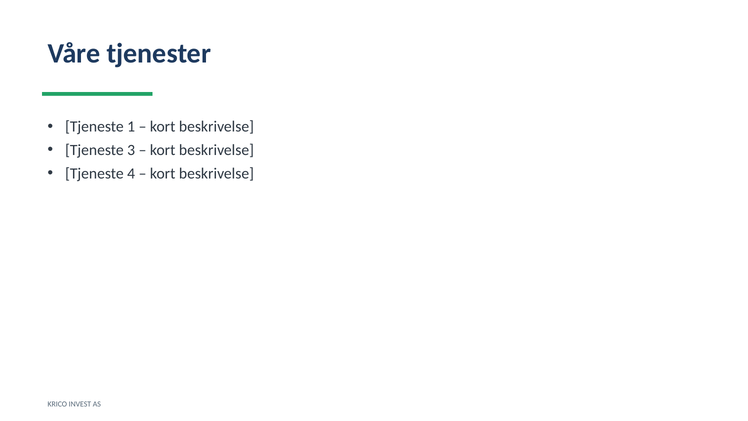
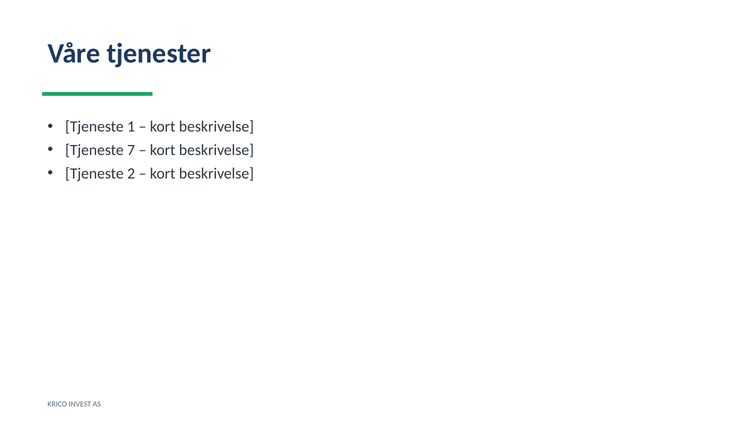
3: 3 -> 7 (131, 150)
4: 4 -> 2 (131, 173)
